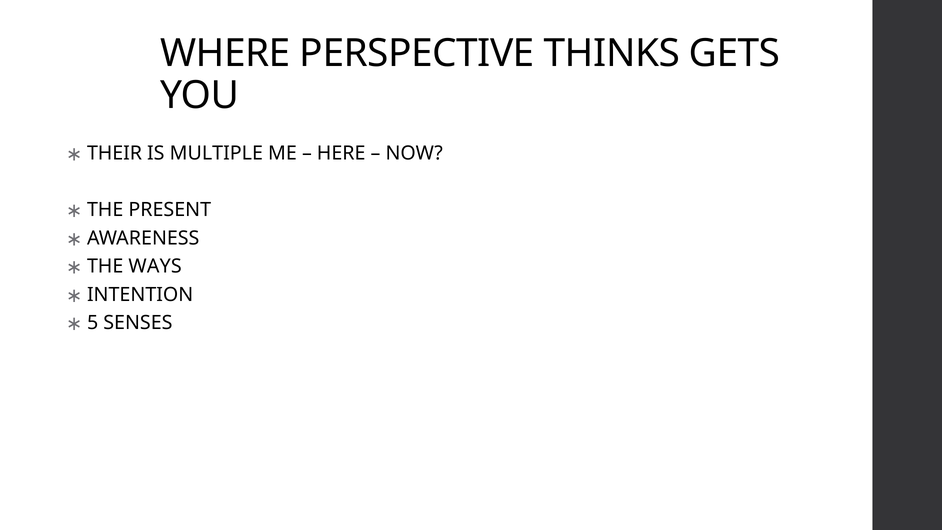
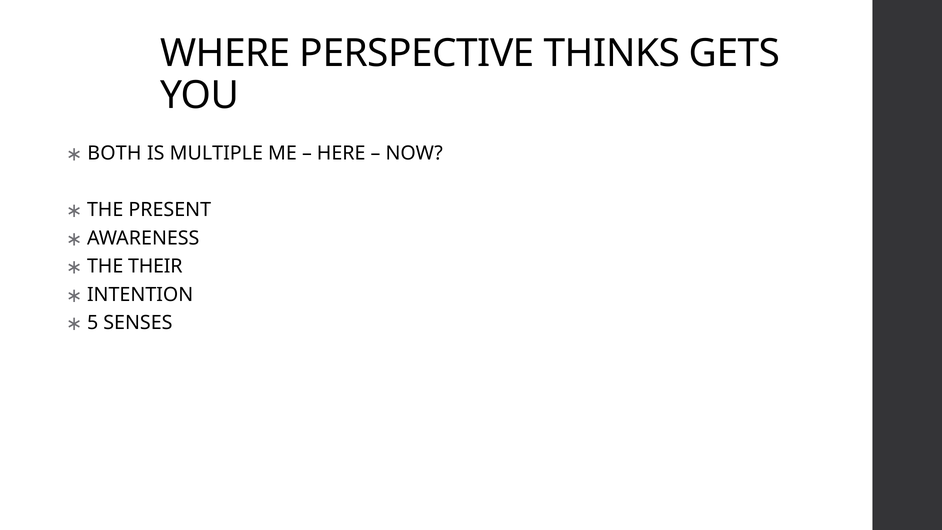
THEIR: THEIR -> BOTH (114, 153)
WAYS: WAYS -> THEIR (155, 266)
